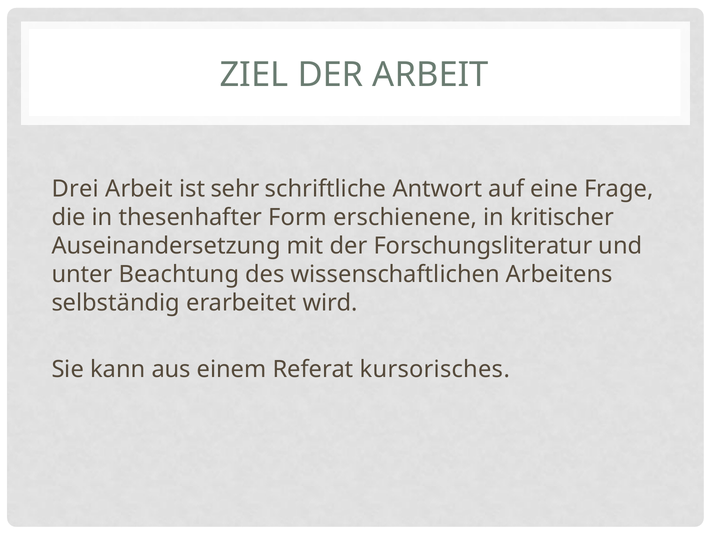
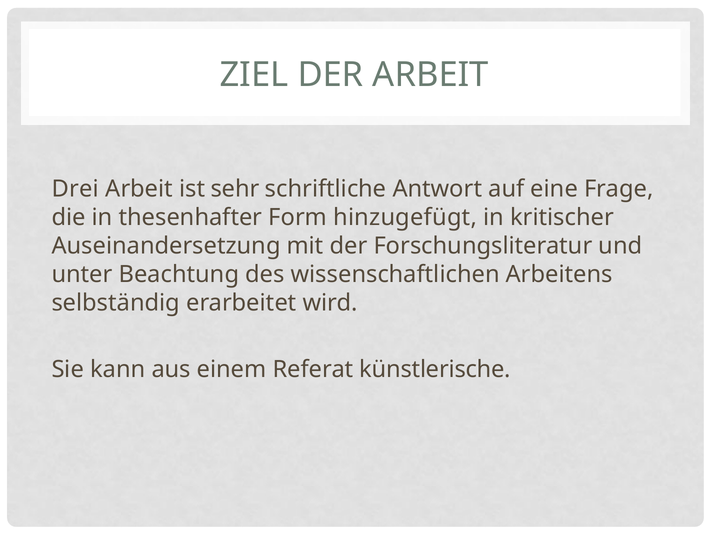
erschienene: erschienene -> hinzugefügt (405, 217)
kursorisches: kursorisches -> künstlerische (435, 369)
